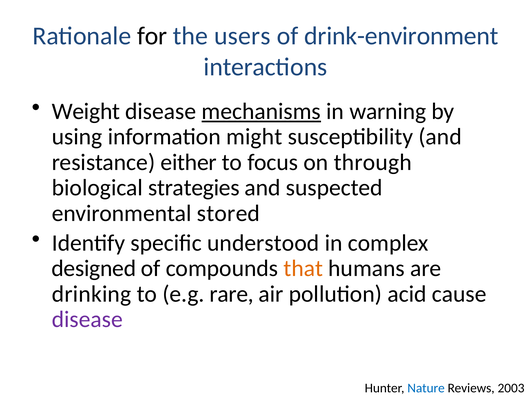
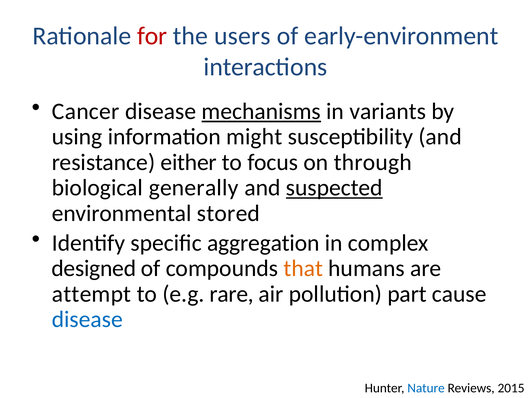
for colour: black -> red (152, 36)
drink-environment: drink-environment -> early-environment (401, 36)
Weight: Weight -> Cancer (86, 111)
warning: warning -> variants (388, 111)
strategies: strategies -> generally (194, 188)
suspected underline: none -> present (334, 188)
understood: understood -> aggregation (263, 243)
drinking: drinking -> attempt (92, 294)
acid: acid -> part (407, 294)
disease colour: purple -> blue (87, 320)
2003: 2003 -> 2015 (511, 388)
